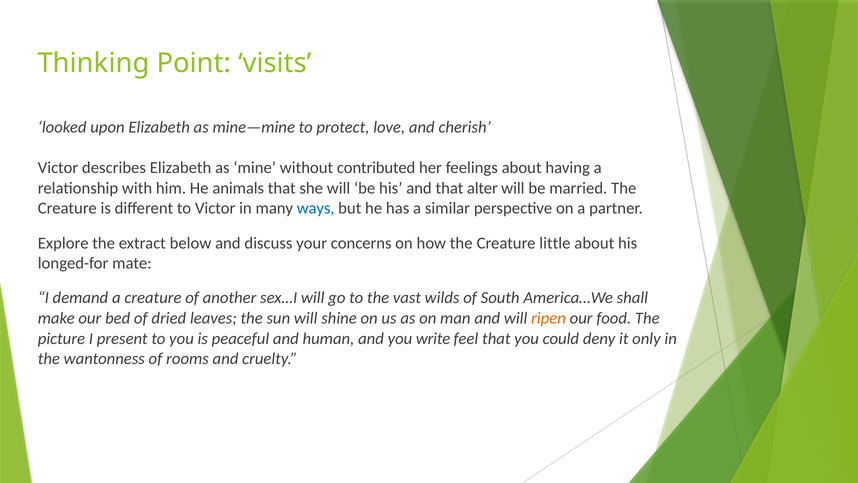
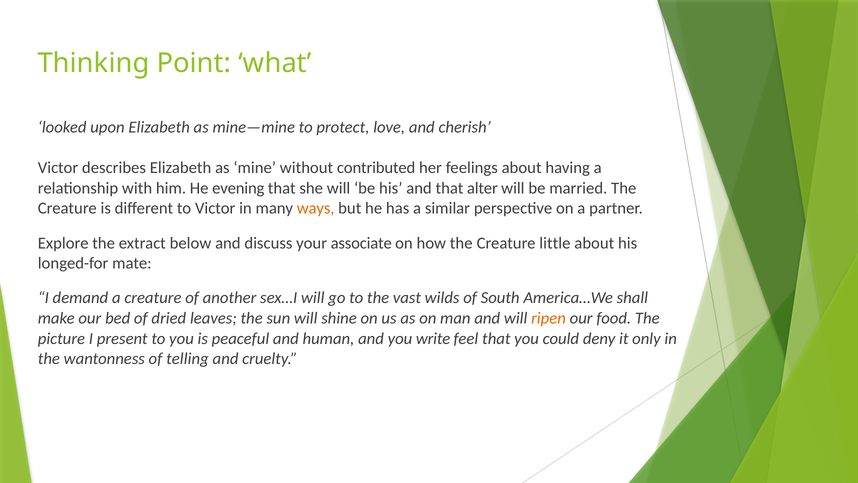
visits: visits -> what (275, 63)
animals: animals -> evening (238, 188)
ways colour: blue -> orange (316, 208)
concerns: concerns -> associate (361, 243)
rooms: rooms -> telling (187, 359)
